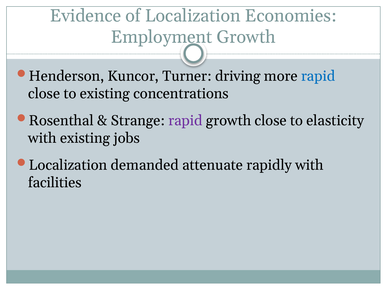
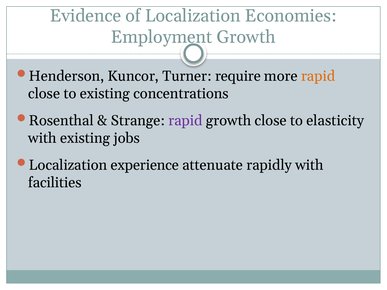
driving: driving -> require (238, 76)
rapid colour: blue -> orange (318, 76)
demanded: demanded -> experience (145, 165)
